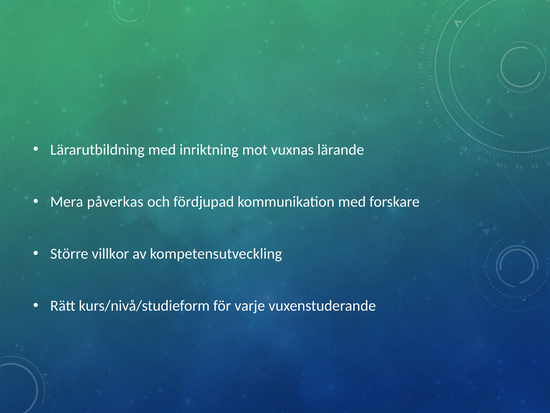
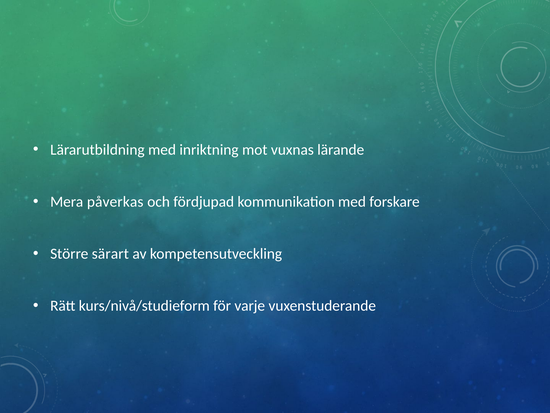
villkor: villkor -> särart (110, 254)
